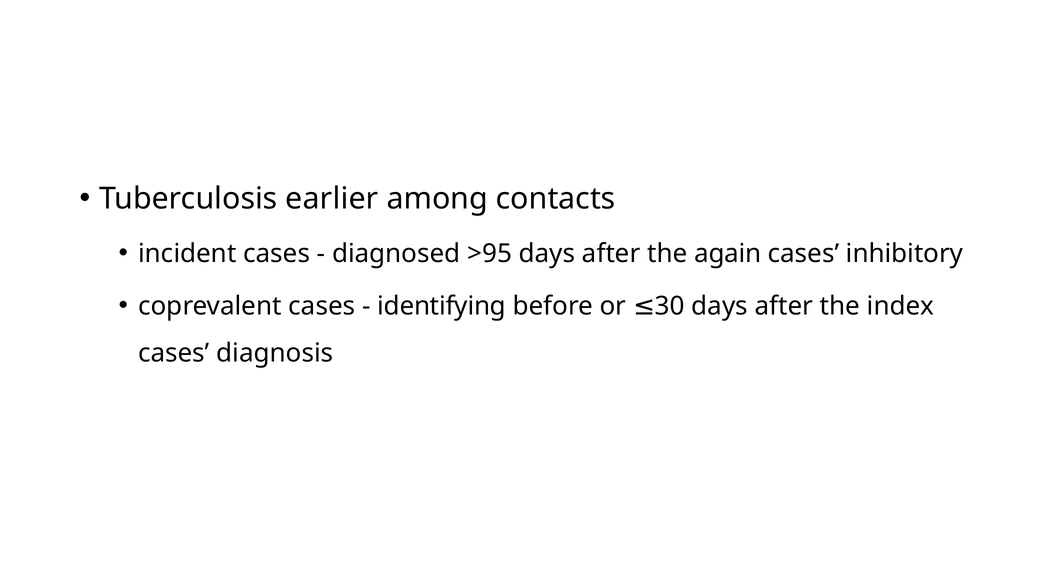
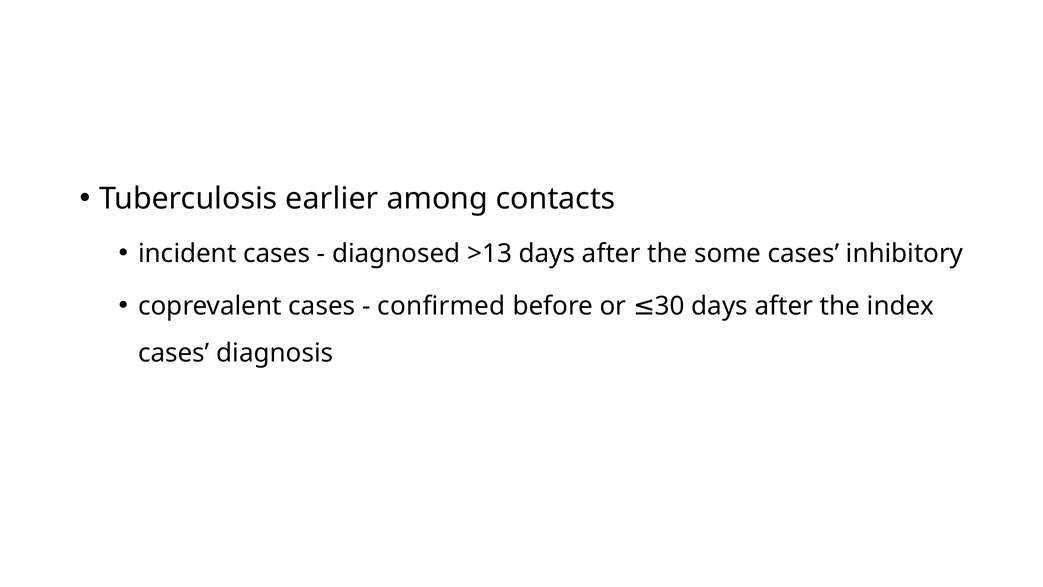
>95: >95 -> >13 (490, 253)
again: again -> some (728, 253)
identifying: identifying -> confirmed (441, 306)
